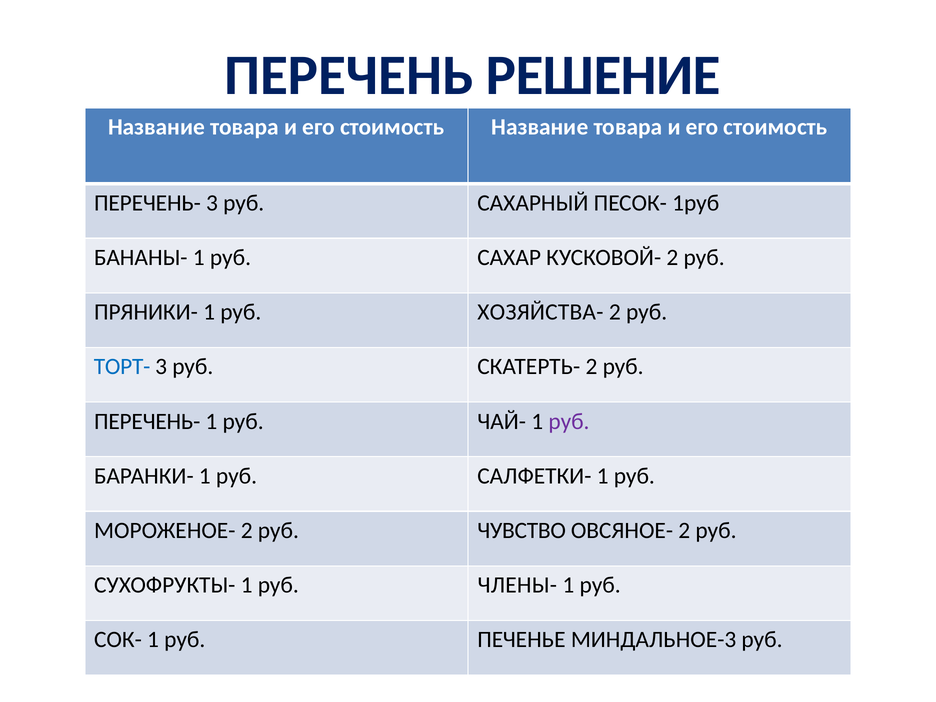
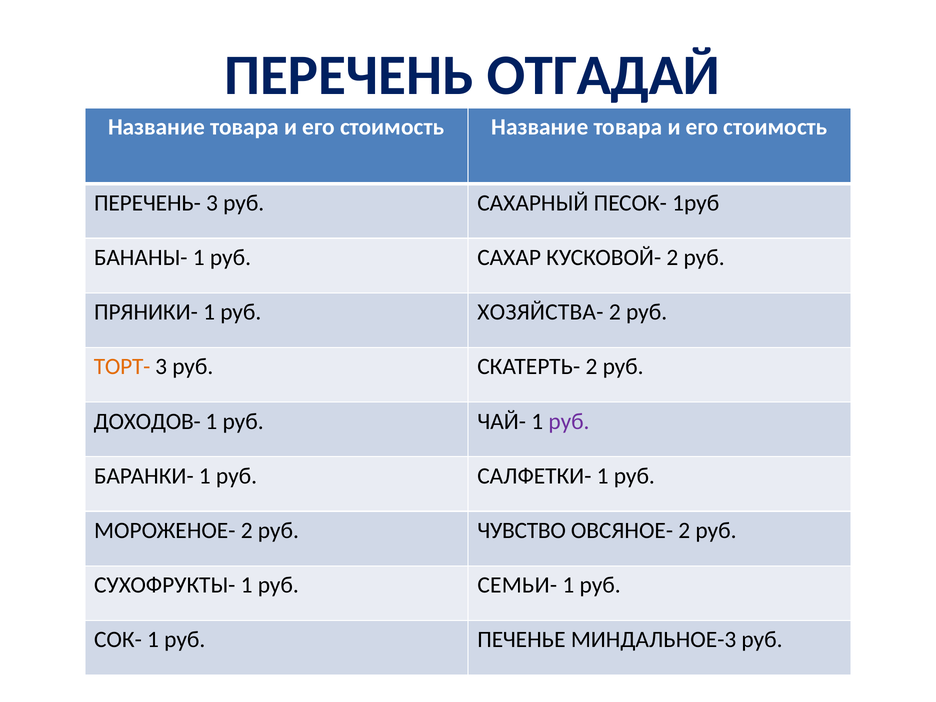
РЕШЕНИЕ: РЕШЕНИЕ -> ОТГАДАЙ (603, 76)
ТОРТ- colour: blue -> orange (122, 367)
ПЕРЕЧЕНЬ-: ПЕРЕЧЕНЬ- -> ДОХОДОВ- (147, 421)
ЧЛЕНЫ-: ЧЛЕНЫ- -> СЕМЬИ- (517, 585)
